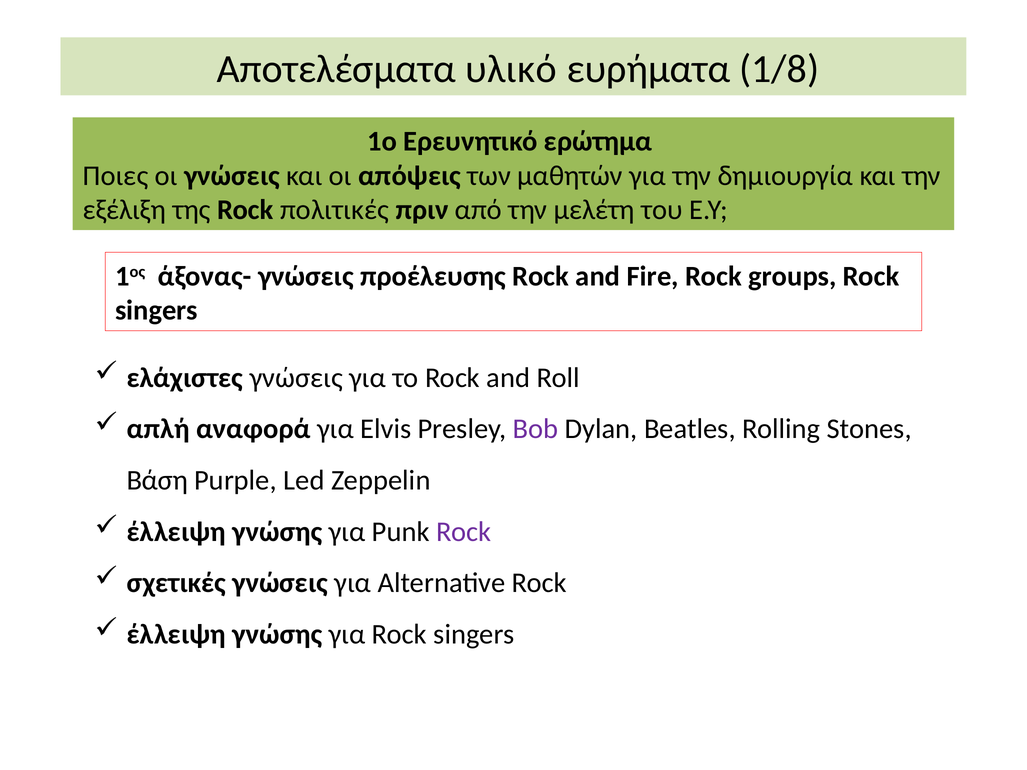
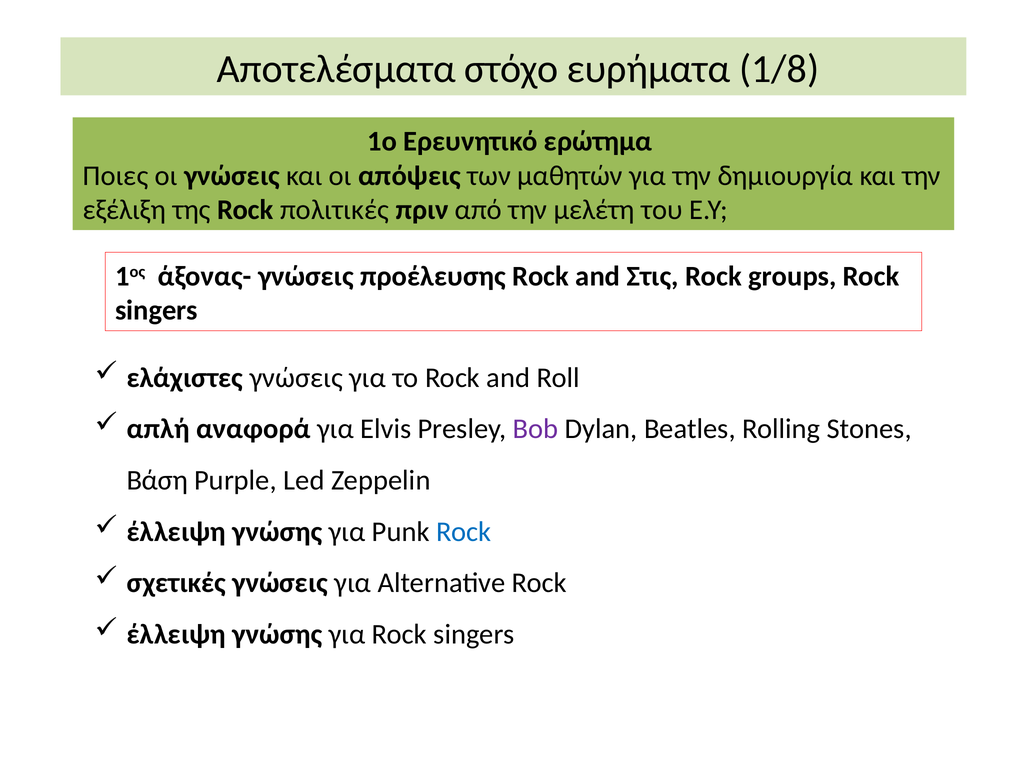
υλικό: υλικό -> στόχο (511, 69)
Fire: Fire -> Στις (653, 276)
Rock colour: purple -> blue (464, 532)
